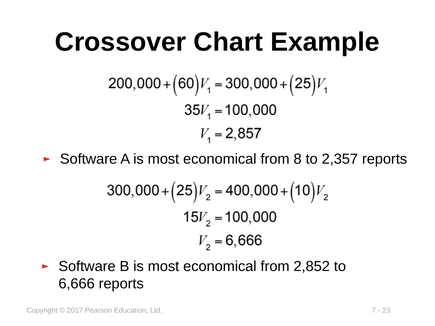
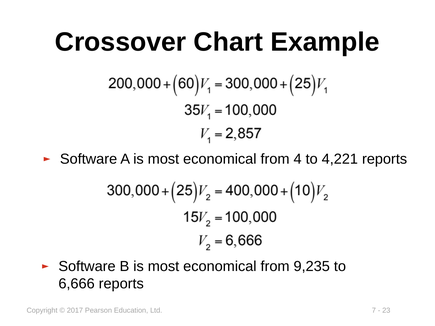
8: 8 -> 4 (298, 159)
2,357: 2,357 -> 4,221 (340, 159)
2,852: 2,852 -> 9,235 (312, 267)
